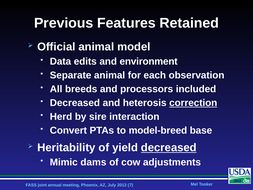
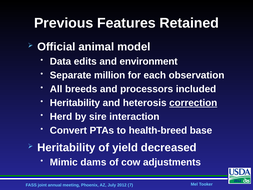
Separate animal: animal -> million (110, 75)
Decreased: Decreased -> Heritability (75, 103)
model-breed: model-breed -> health-breed (158, 130)
decreased underline: present -> none (169, 147)
